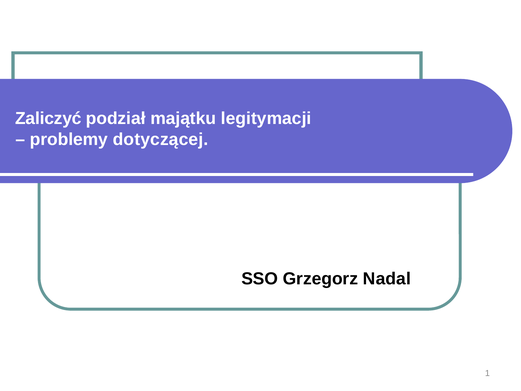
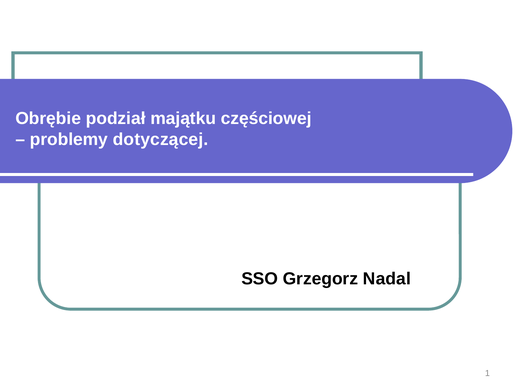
Zaliczyć: Zaliczyć -> Obrębie (48, 118)
legitymacji: legitymacji -> częściowej (266, 118)
